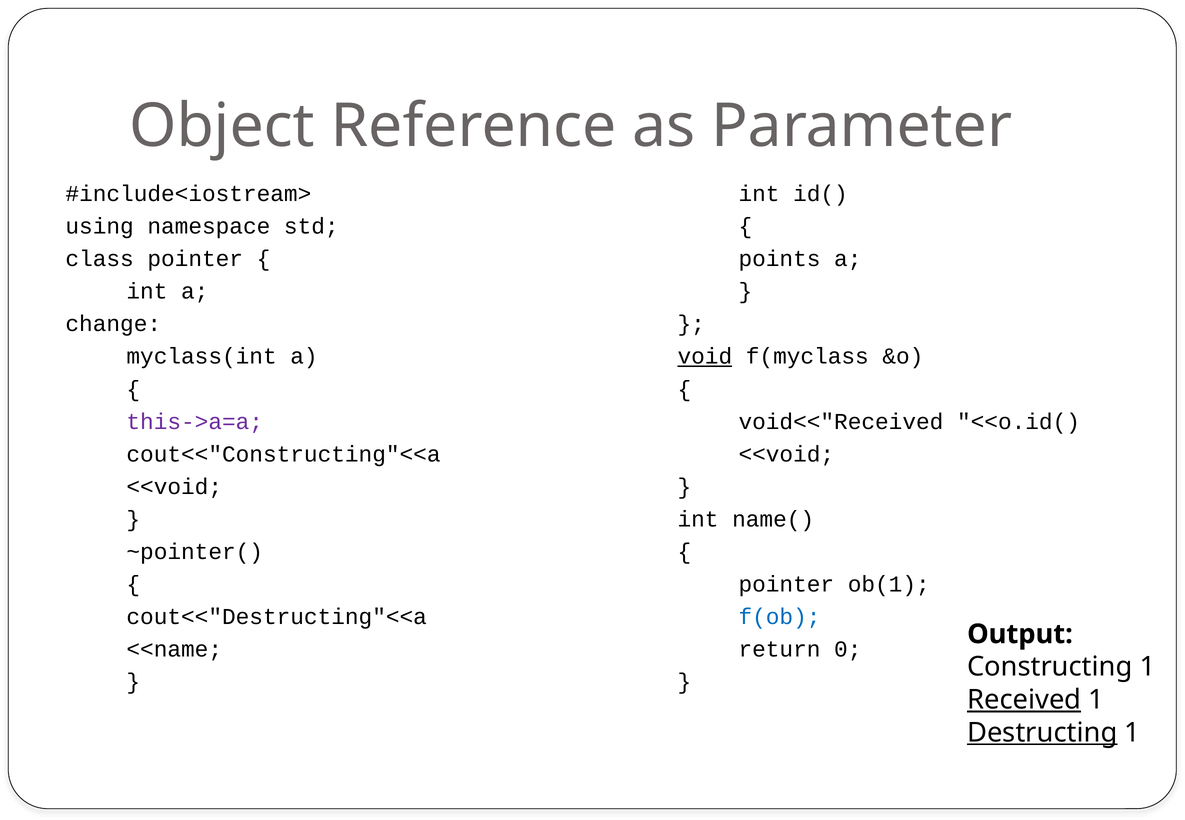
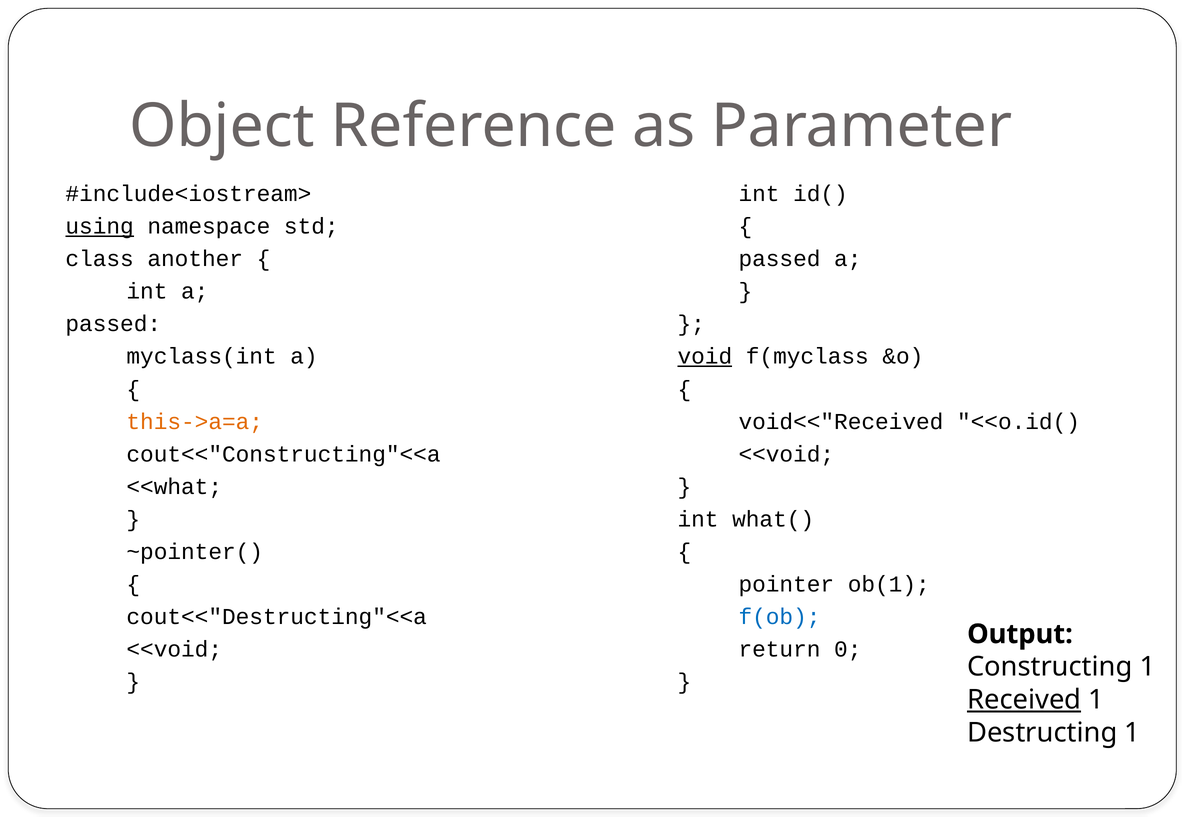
using underline: none -> present (100, 226)
class pointer: pointer -> another (195, 259)
points: points -> passed (779, 259)
change: change -> passed (113, 324)
this->a=a colour: purple -> orange (195, 422)
<<void: <<void -> <<what (174, 487)
name(: name( -> what( (773, 519)
<<name: <<name -> <<void (174, 650)
Destructing underline: present -> none (1042, 733)
